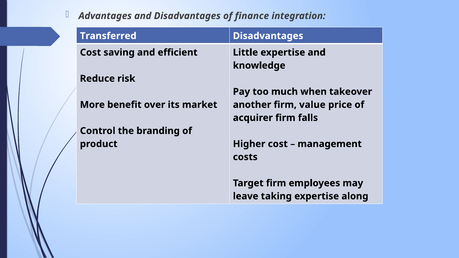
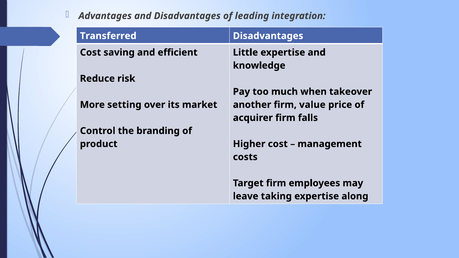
finance: finance -> leading (252, 16)
benefit: benefit -> setting (124, 105)
